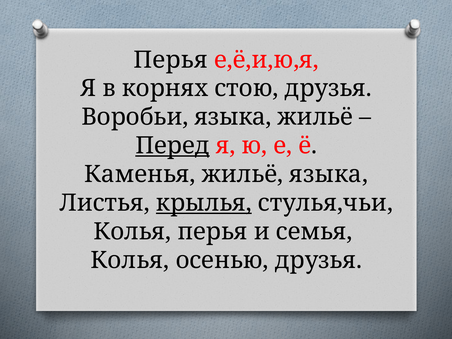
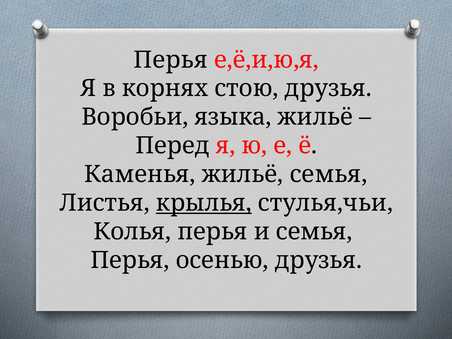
Перед underline: present -> none (172, 146)
жильё языка: языка -> семья (329, 174)
Колья: Колья -> Перья (130, 260)
